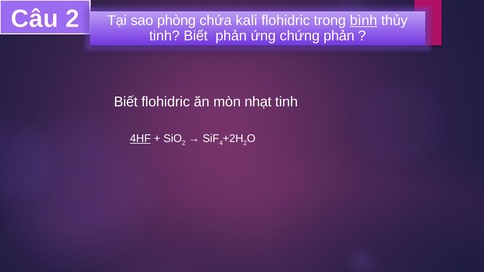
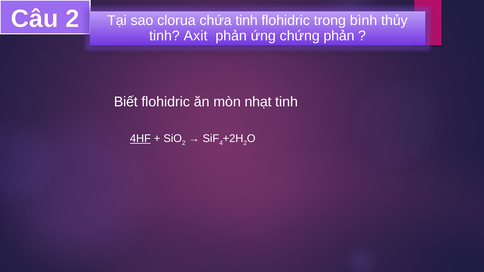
phòng: phòng -> clorua (176, 21)
chứa kali: kali -> tinh (247, 21)
bình underline: present -> none (364, 21)
tinh Biết: Biết -> Axit (196, 36)
